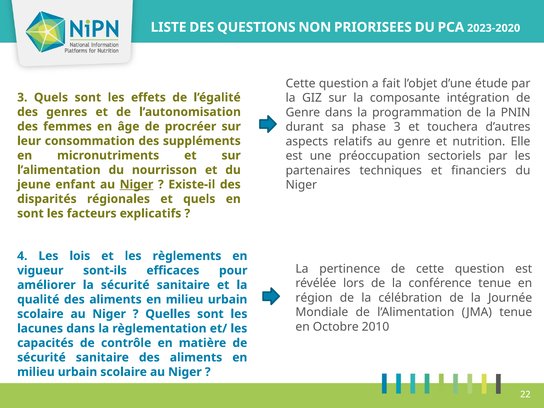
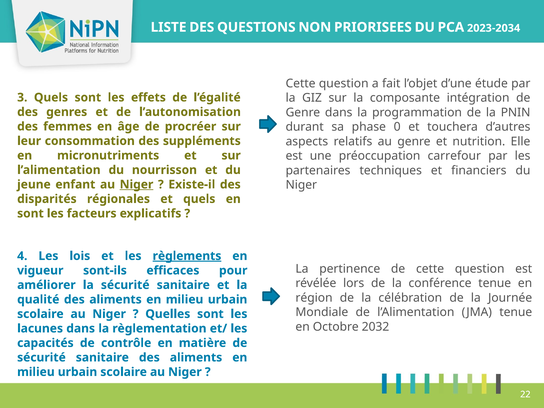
2023-2020: 2023-2020 -> 2023-2034 (494, 28)
phase 3: 3 -> 0 (397, 127)
sectoriels: sectoriels -> carrefour (454, 156)
règlements underline: none -> present (187, 256)
2010: 2010 -> 2032 (376, 327)
